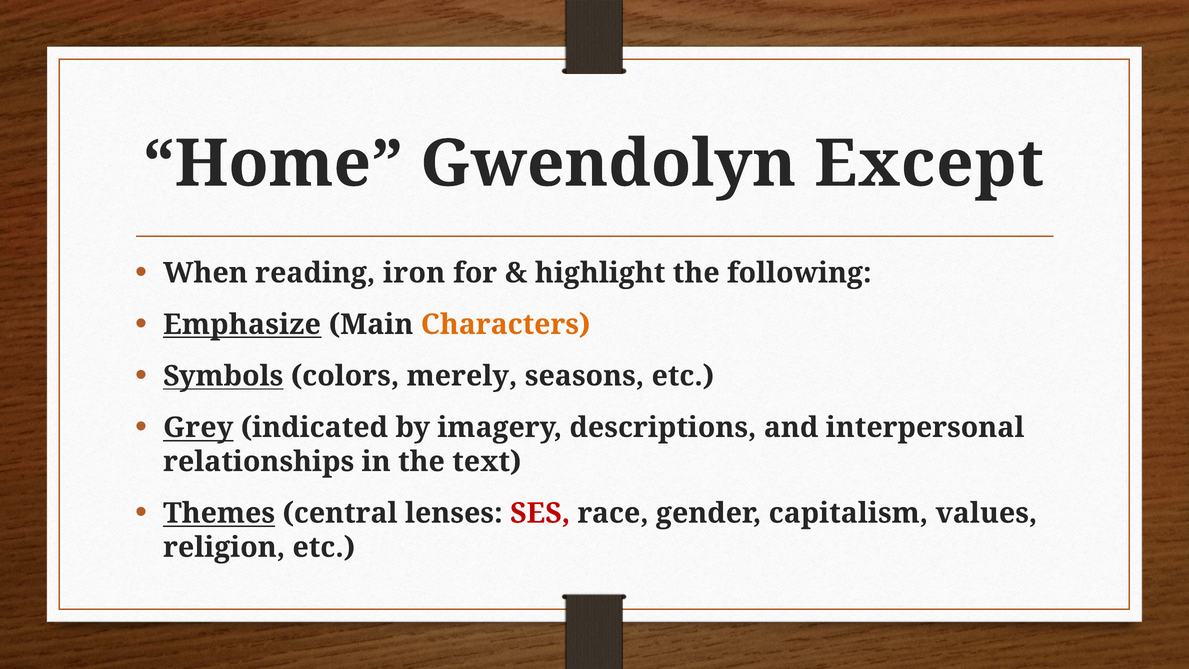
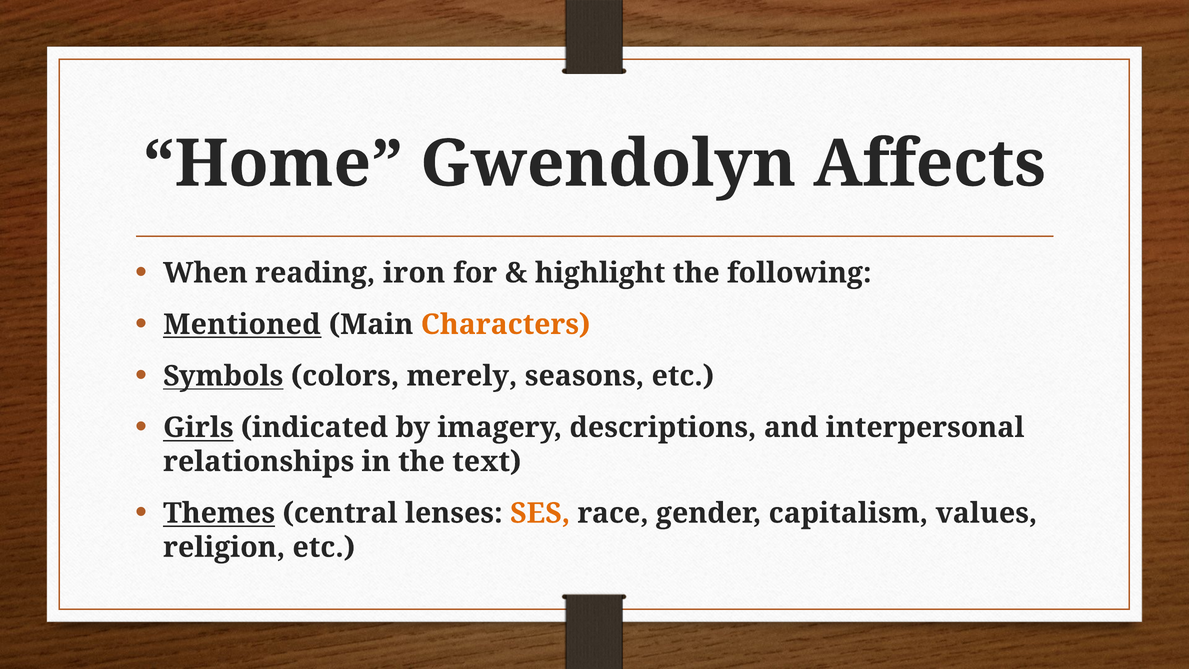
Except: Except -> Affects (929, 164)
Emphasize: Emphasize -> Mentioned (242, 324)
Grey: Grey -> Girls (198, 427)
SES colour: red -> orange (540, 513)
